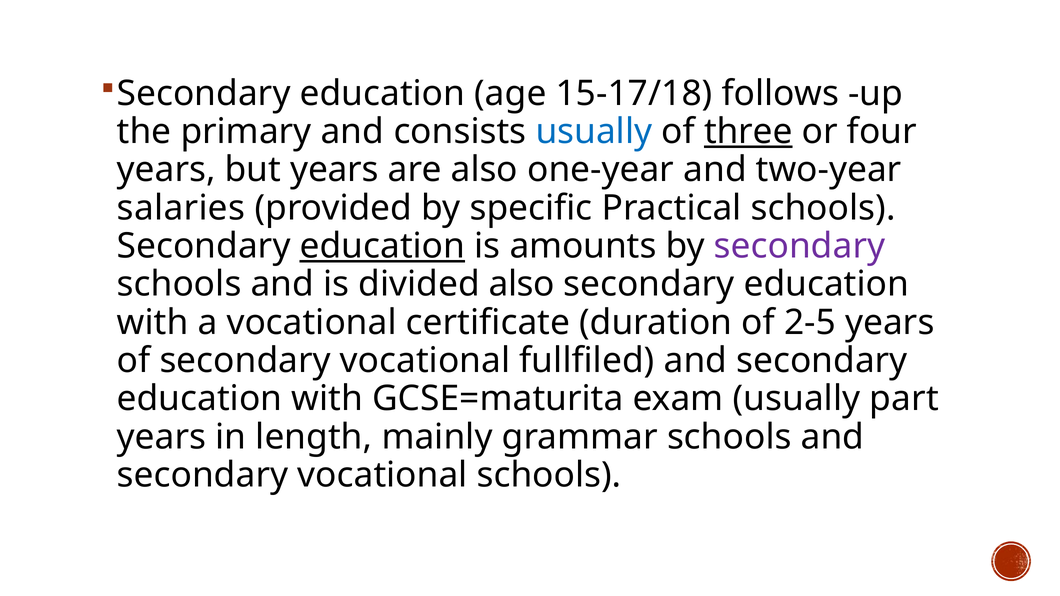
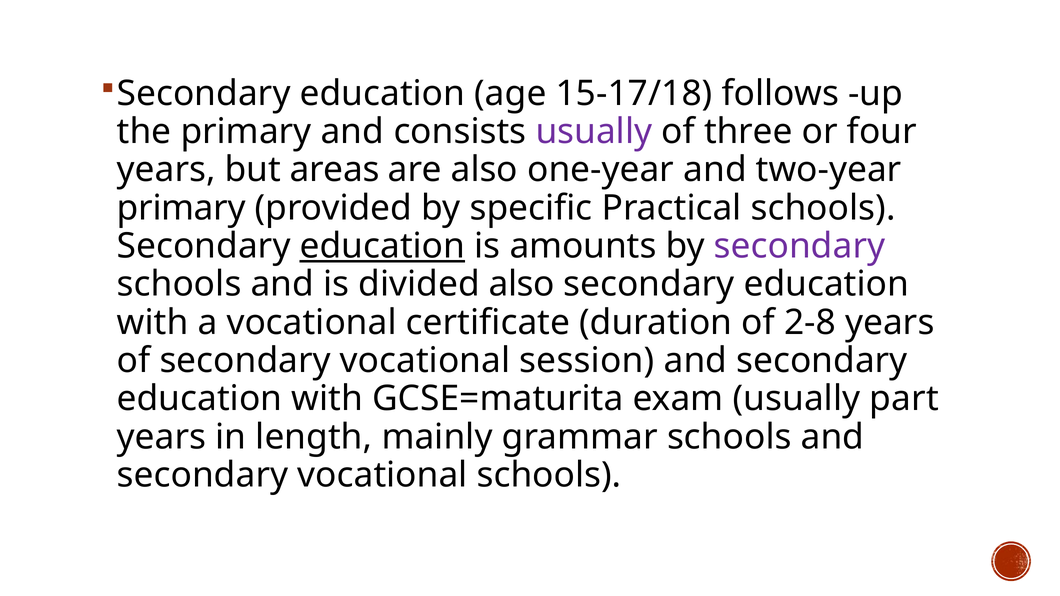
usually colour: blue -> purple (594, 132)
three underline: present -> none (748, 132)
but years: years -> areas (335, 170)
salaries: salaries -> primary (181, 208)
2-5: 2-5 -> 2-8 (810, 323)
fullfiled: fullfiled -> session (587, 361)
